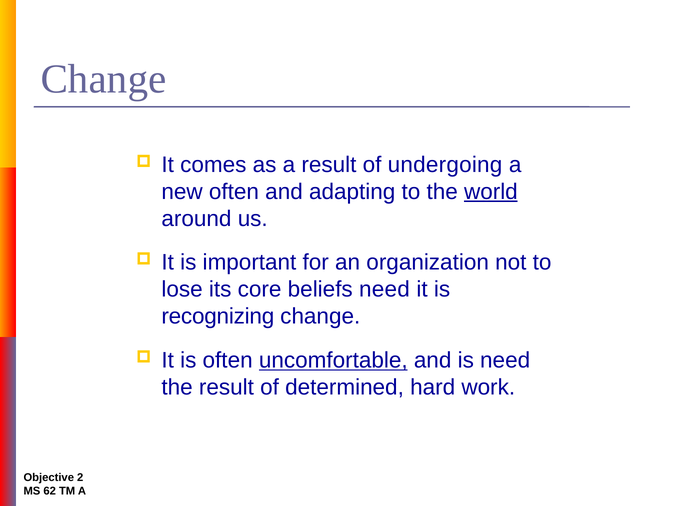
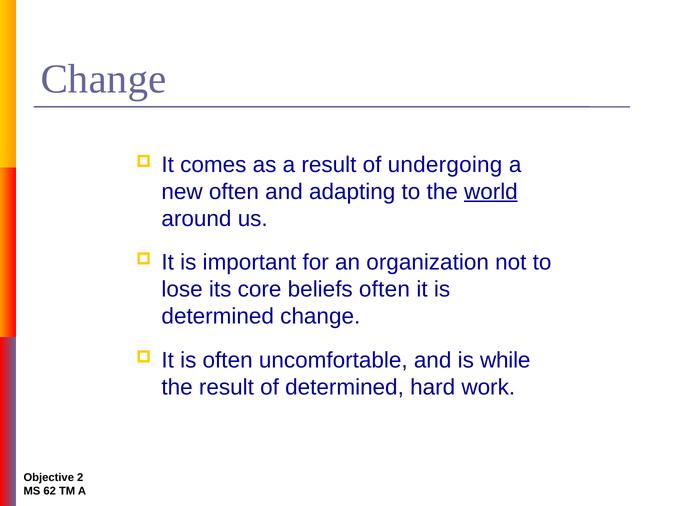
beliefs need: need -> often (384, 290)
recognizing: recognizing -> determined (218, 317)
uncomfortable underline: present -> none (333, 360)
is need: need -> while (505, 360)
